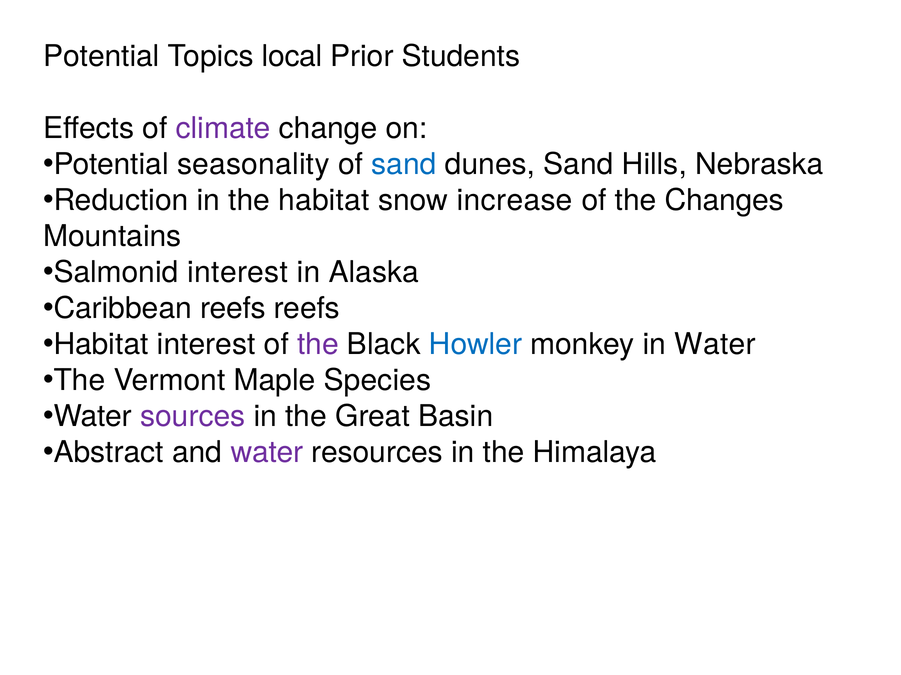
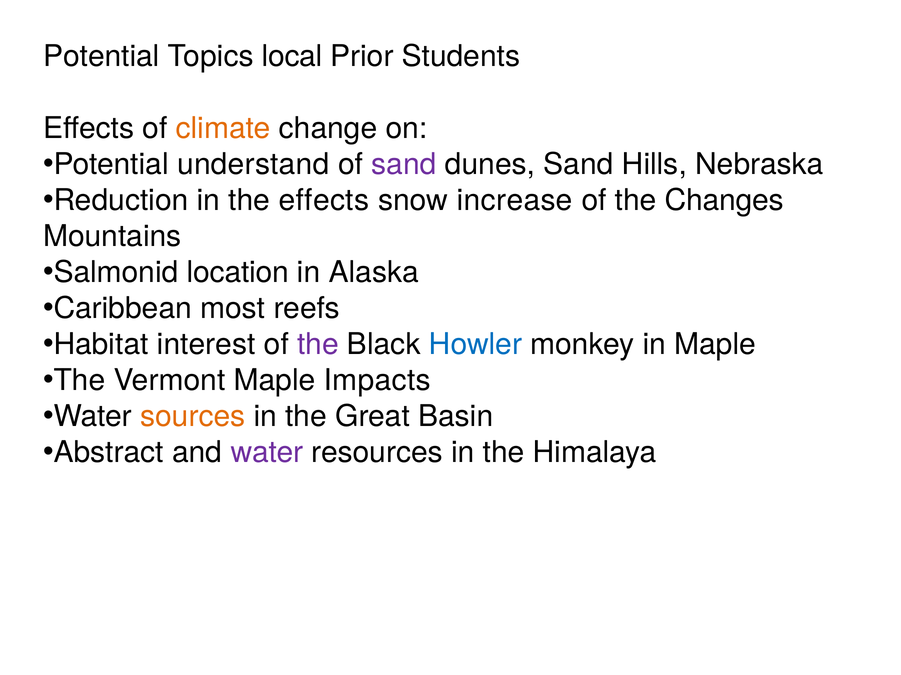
climate colour: purple -> orange (223, 128)
seasonality: seasonality -> understand (253, 165)
sand colour: blue -> purple (404, 165)
the habitat: habitat -> effects (324, 201)
Salmonid interest: interest -> location (238, 273)
Caribbean reefs: reefs -> most (233, 309)
in Water: Water -> Maple (715, 345)
Species: Species -> Impacts (377, 381)
sources colour: purple -> orange (193, 417)
